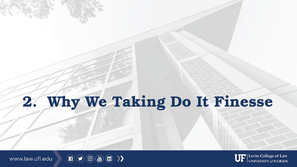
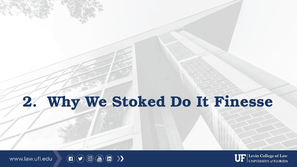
Taking: Taking -> Stoked (139, 102)
